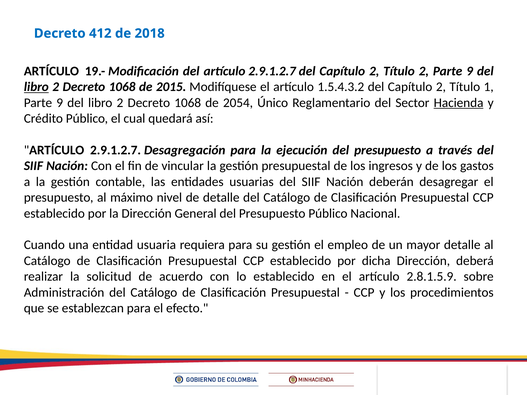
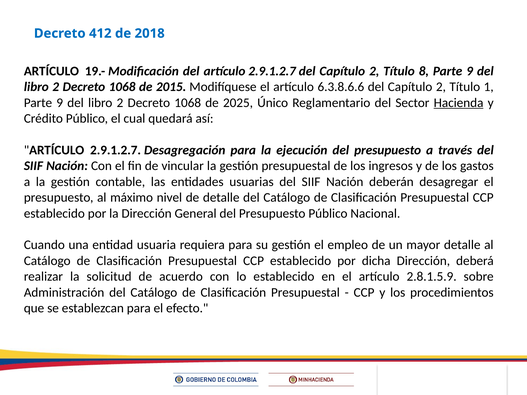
Título 2: 2 -> 8 (424, 71)
libro underline: present -> none (36, 87)
1.5.4.3.2: 1.5.4.3.2 -> 6.3.8.6.6 (341, 87)
2054: 2054 -> 2025 (238, 103)
